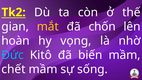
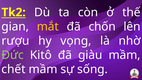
hoàn: hoàn -> rượu (15, 41)
Đức colour: light blue -> light green (13, 55)
biến: biến -> giàu (90, 55)
